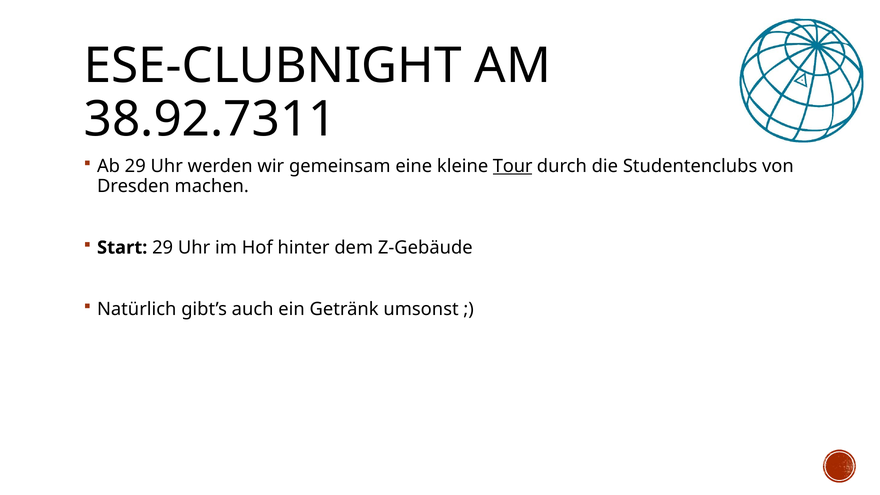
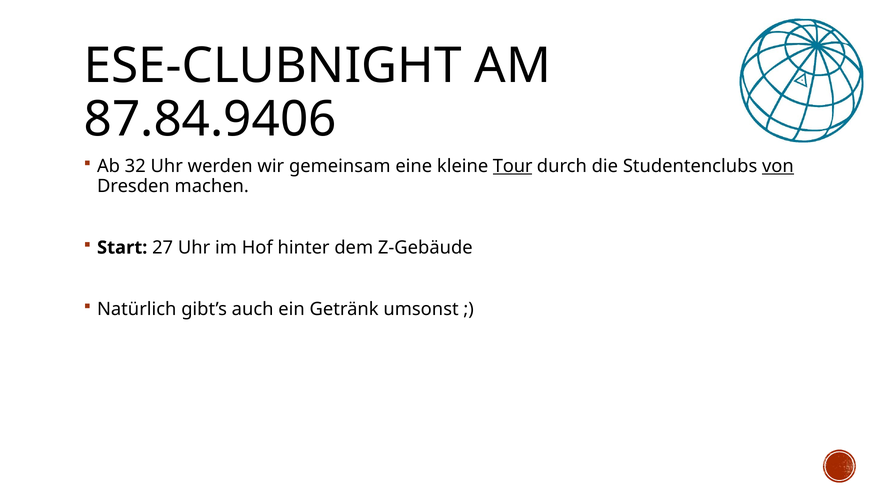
38.92.7311: 38.92.7311 -> 87.84.9406 (210, 119)
Ab 29: 29 -> 32 (135, 166)
von underline: none -> present (778, 166)
Start 29: 29 -> 27 (163, 248)
